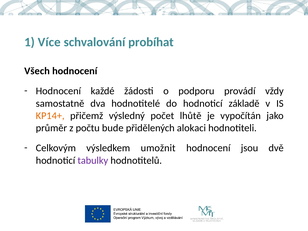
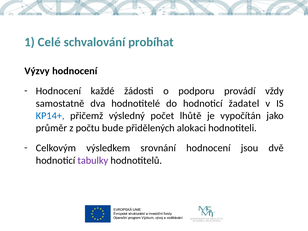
Více: Více -> Celé (49, 42)
Všech: Všech -> Výzvy (37, 71)
základě: základě -> žadatel (244, 103)
KP14+ colour: orange -> blue (50, 116)
umožnit: umožnit -> srovnání (158, 148)
